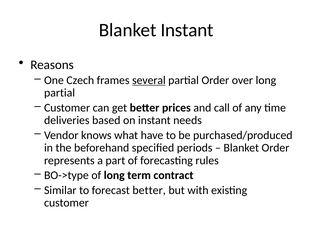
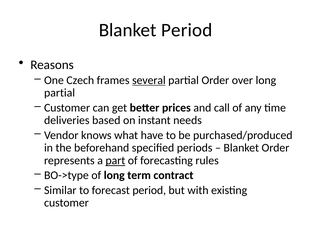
Blanket Instant: Instant -> Period (187, 30)
part underline: none -> present (115, 161)
forecast better: better -> period (149, 190)
